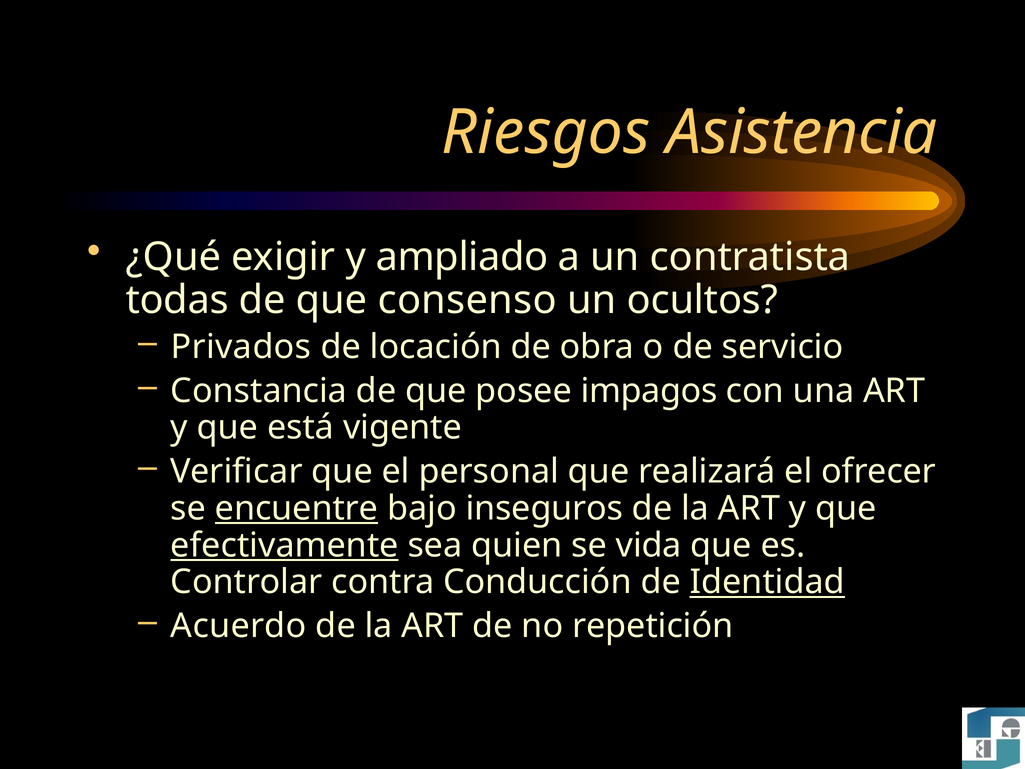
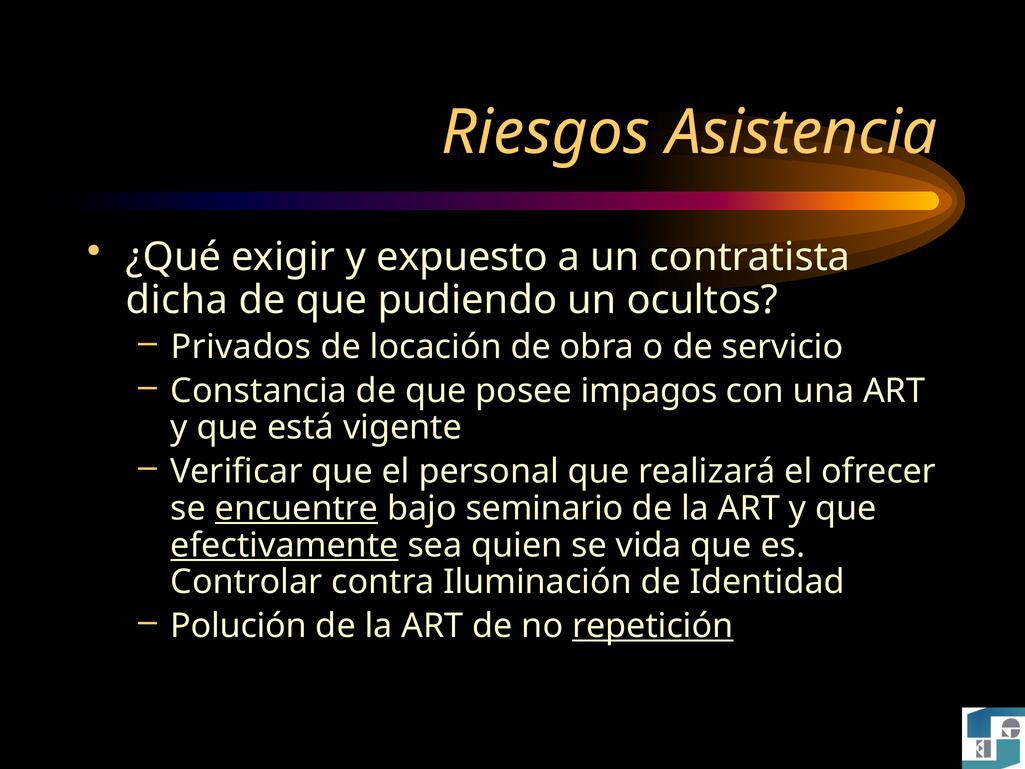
ampliado: ampliado -> expuesto (462, 257)
todas: todas -> dicha (177, 300)
consenso: consenso -> pudiendo (467, 300)
inseguros: inseguros -> seminario (545, 508)
Conducción: Conducción -> Iluminación (537, 582)
Identidad underline: present -> none (767, 582)
Acuerdo: Acuerdo -> Polución (239, 626)
repetición underline: none -> present (653, 626)
